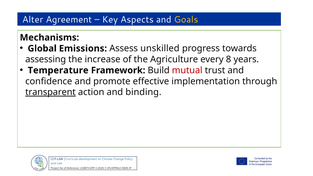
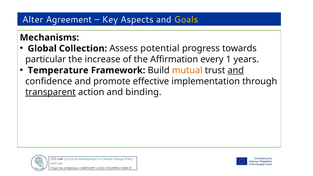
Emissions: Emissions -> Collection (83, 48)
unskilled: unskilled -> potential (160, 48)
assessing: assessing -> particular (46, 59)
Agriculture: Agriculture -> Affirmation (174, 59)
8: 8 -> 1 (229, 59)
mutual colour: red -> orange (187, 70)
and underline: none -> present (236, 70)
